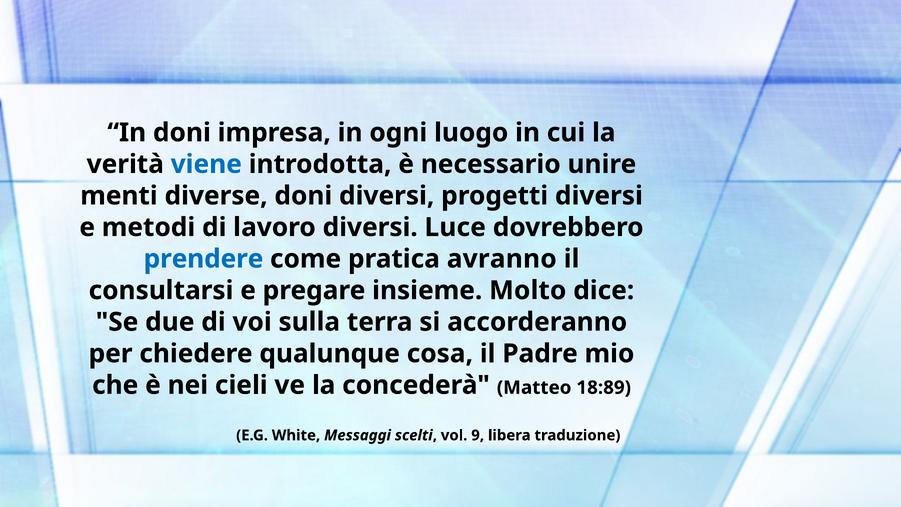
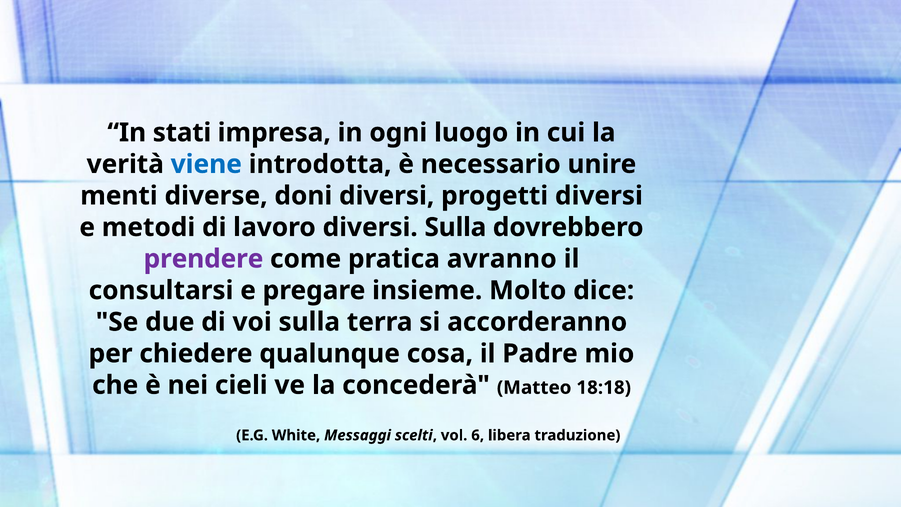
In doni: doni -> stati (182, 133)
diversi Luce: Luce -> Sulla (455, 227)
prendere colour: blue -> purple (203, 259)
18:89: 18:89 -> 18:18 (604, 387)
9: 9 -> 6 (478, 435)
